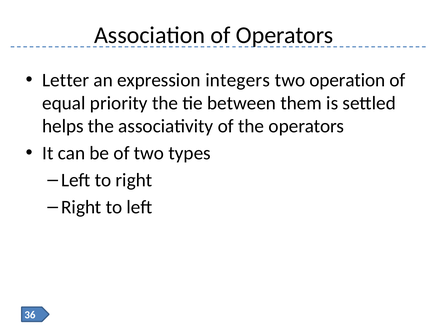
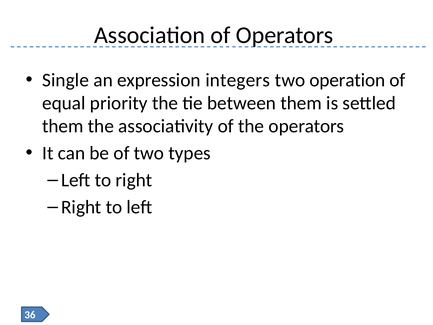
Letter: Letter -> Single (66, 80)
helps: helps -> them (63, 126)
